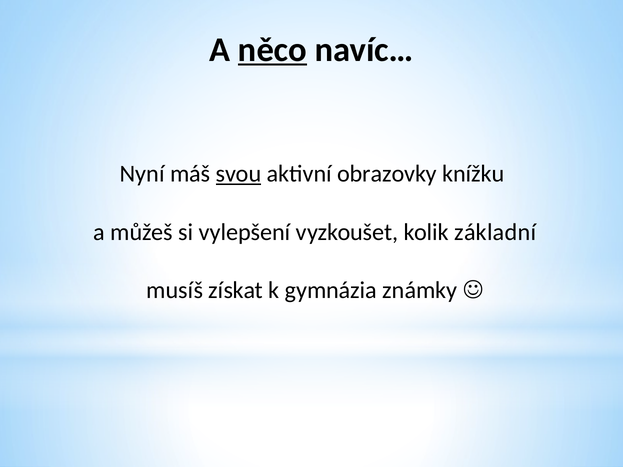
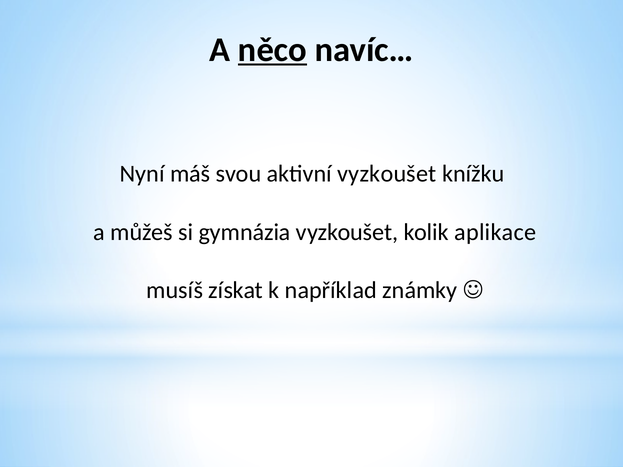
svou underline: present -> none (239, 174)
aktivní obrazovky: obrazovky -> vyzkoušet (387, 174)
vylepšení: vylepšení -> gymnázia (245, 232)
základní: základní -> aplikace (495, 232)
gymnázia: gymnázia -> například (331, 290)
